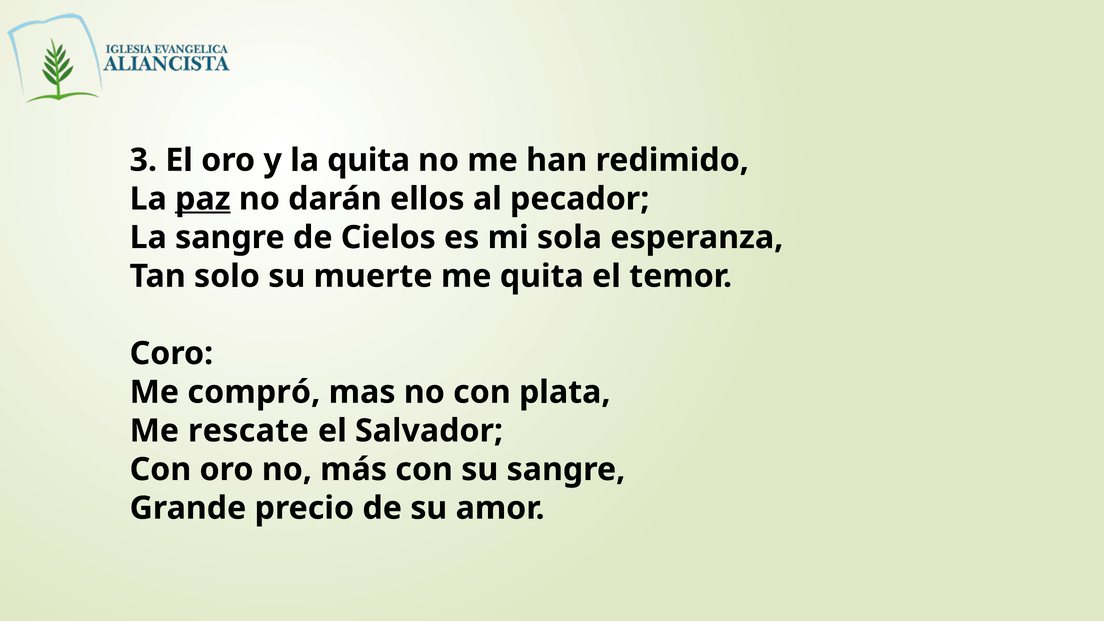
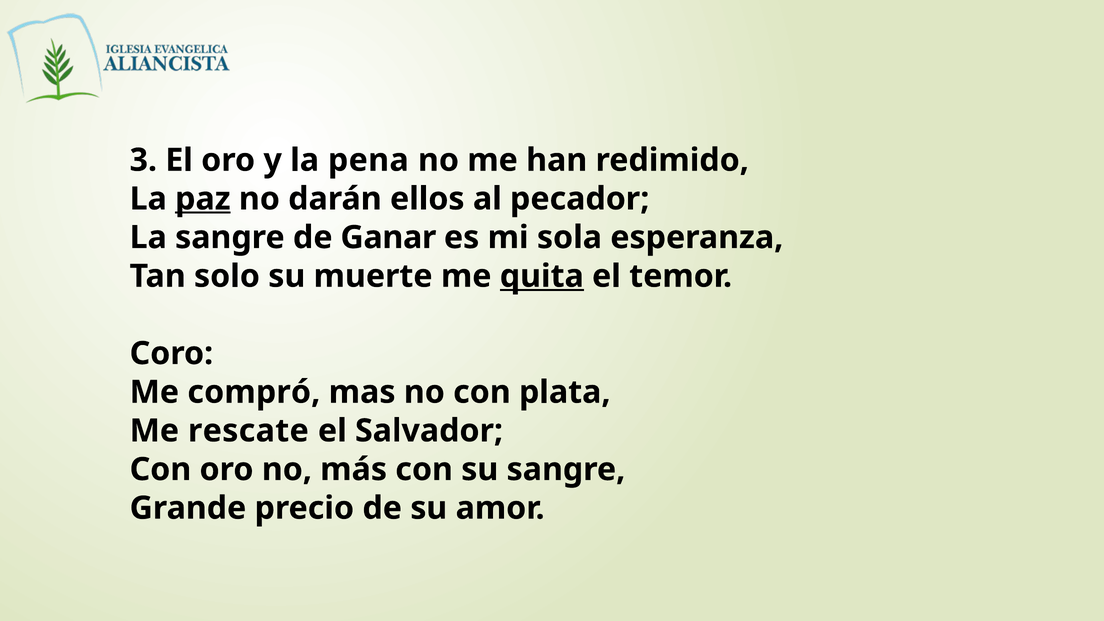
la quita: quita -> pena (368, 160)
Cielos: Cielos -> Ganar (388, 237)
quita underline: none -> present (542, 276)
